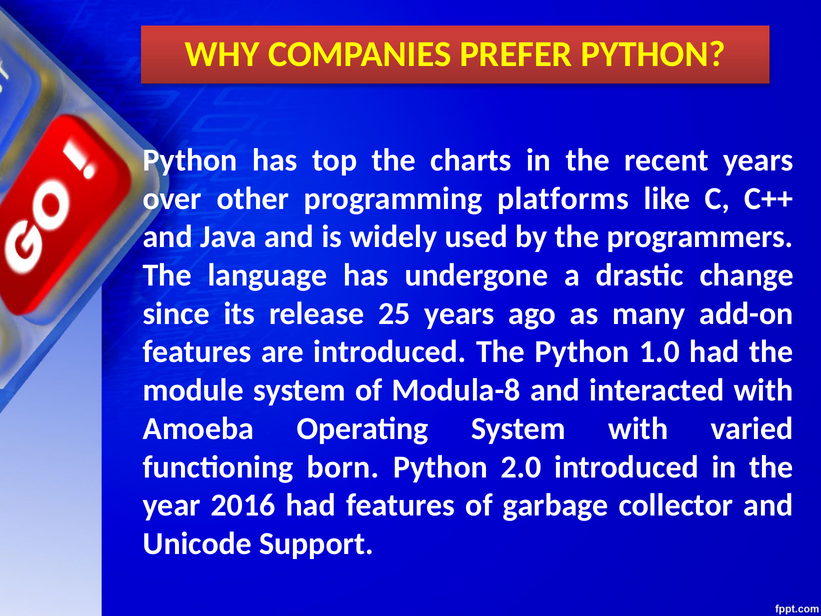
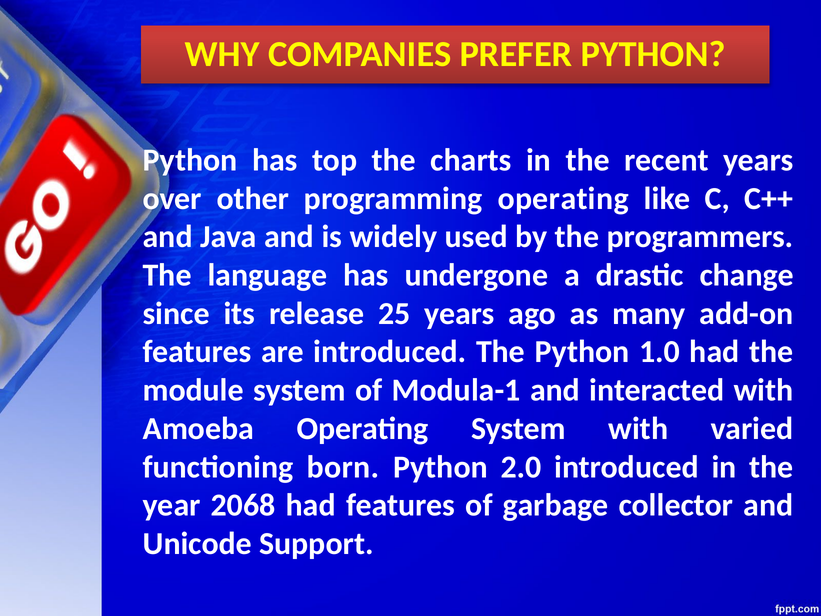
programming platforms: platforms -> operating (563, 198)
Modula-8: Modula-8 -> Modula-1 (456, 390)
2016: 2016 -> 2068 (243, 505)
